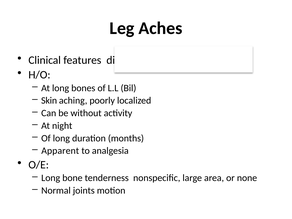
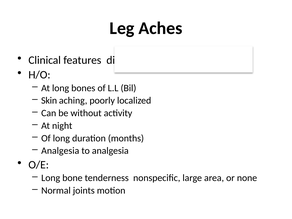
Apparent: Apparent -> Analgesia (60, 151)
